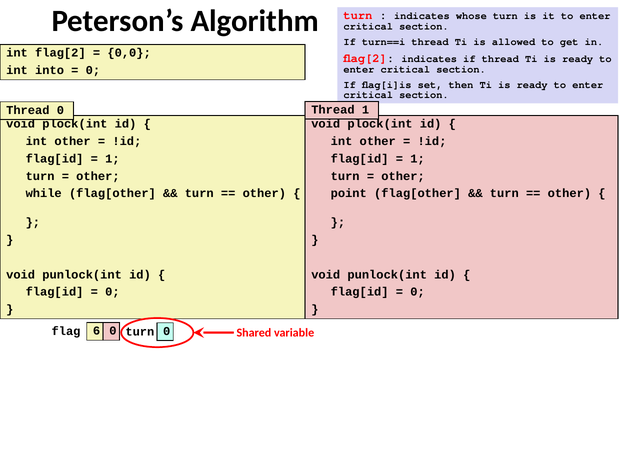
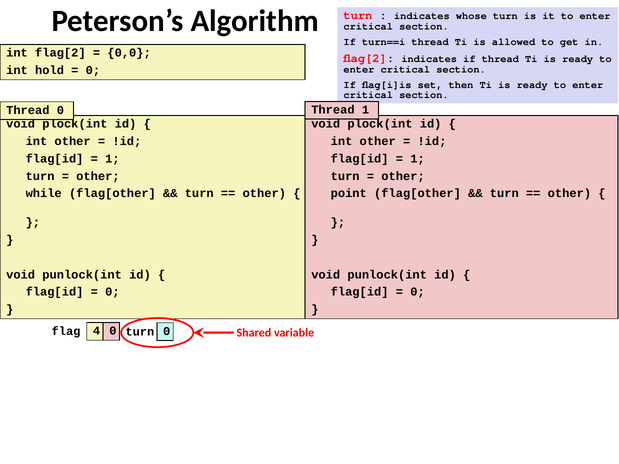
into: into -> hold (50, 70)
6: 6 -> 4 (97, 331)
